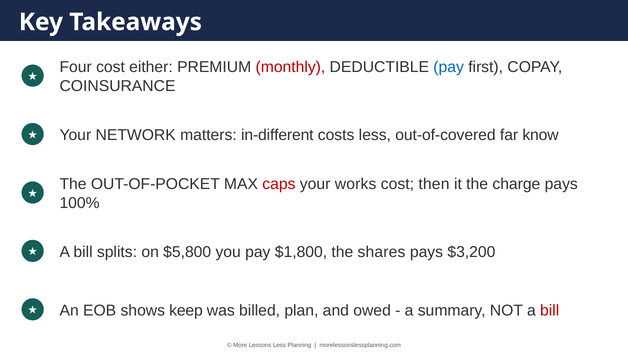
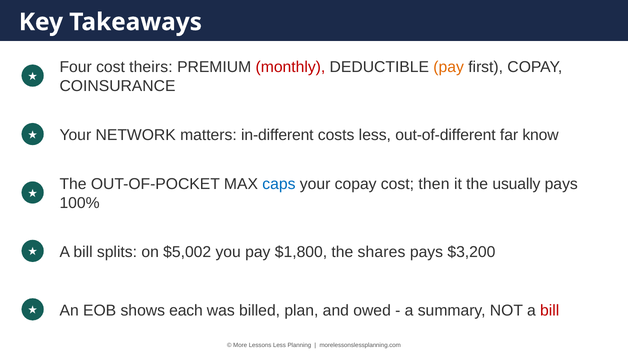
either: either -> theirs (151, 67)
pay colour: blue -> orange (449, 67)
out-of-covered: out-of-covered -> out-of-different (445, 135)
caps colour: red -> blue (279, 184)
your works: works -> copay (356, 184)
charge: charge -> usually (516, 184)
$5,800: $5,800 -> $5,002 (187, 252)
keep: keep -> each (186, 311)
